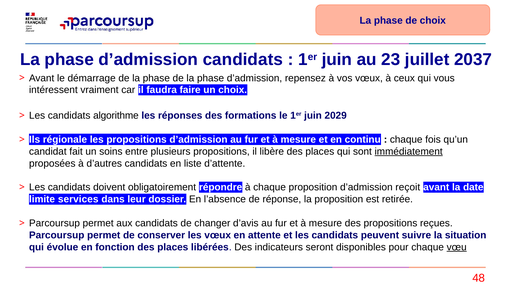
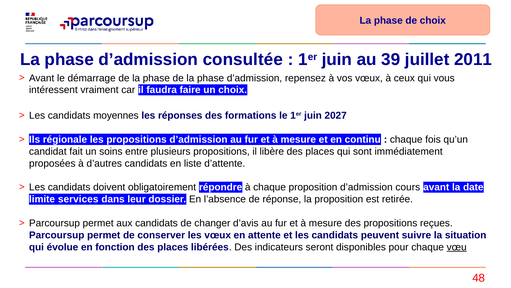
d’admission candidats: candidats -> consultée (243, 59)
23: 23 -> 39 (391, 59)
2037: 2037 -> 2011 (473, 59)
algorithme: algorithme -> moyennes (116, 115)
2029: 2029 -> 2027 (336, 115)
immédiatement underline: present -> none (409, 151)
reçoit: reçoit -> cours (408, 187)
